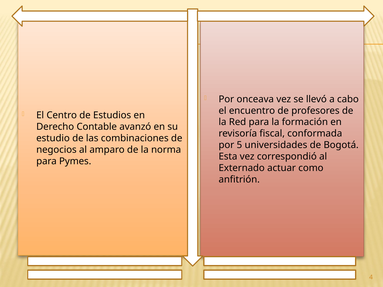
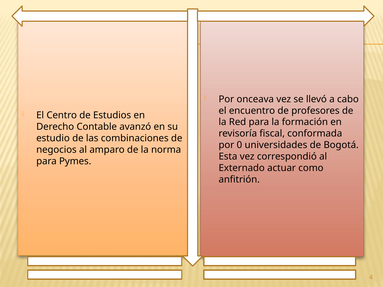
5: 5 -> 0 (239, 145)
